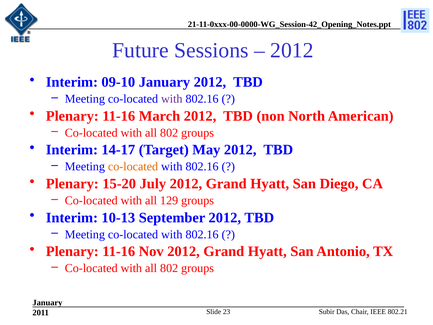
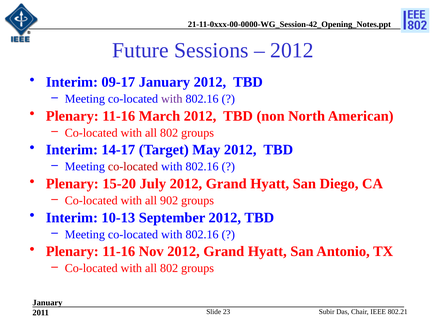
09-10: 09-10 -> 09-17 (118, 82)
co-located colour: orange -> red (133, 166)
129: 129 -> 902 (169, 200)
